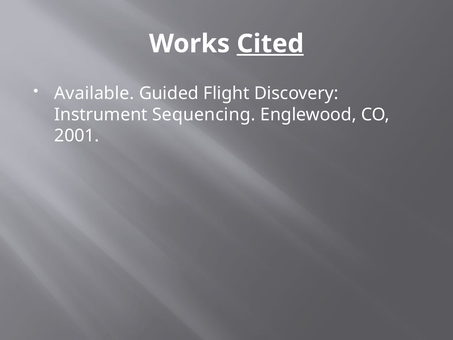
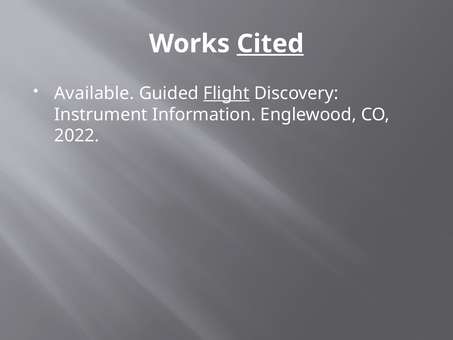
Flight underline: none -> present (226, 93)
Sequencing: Sequencing -> Information (204, 114)
2001: 2001 -> 2022 (77, 136)
